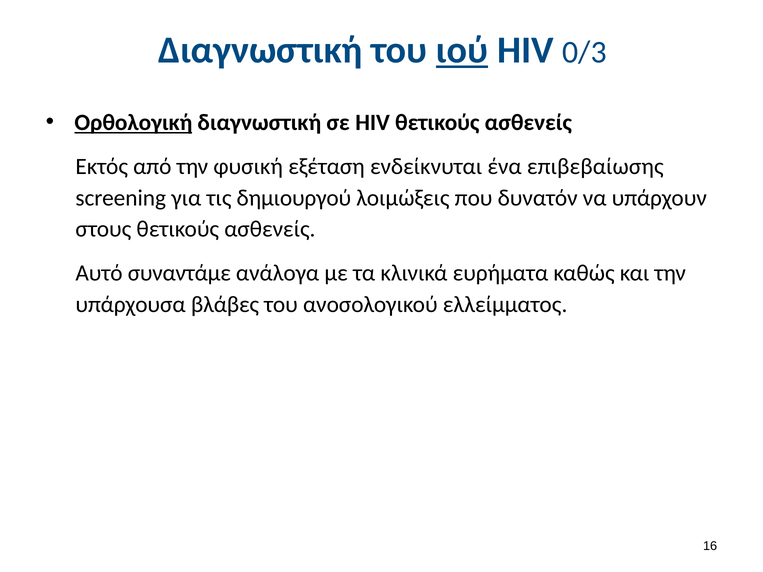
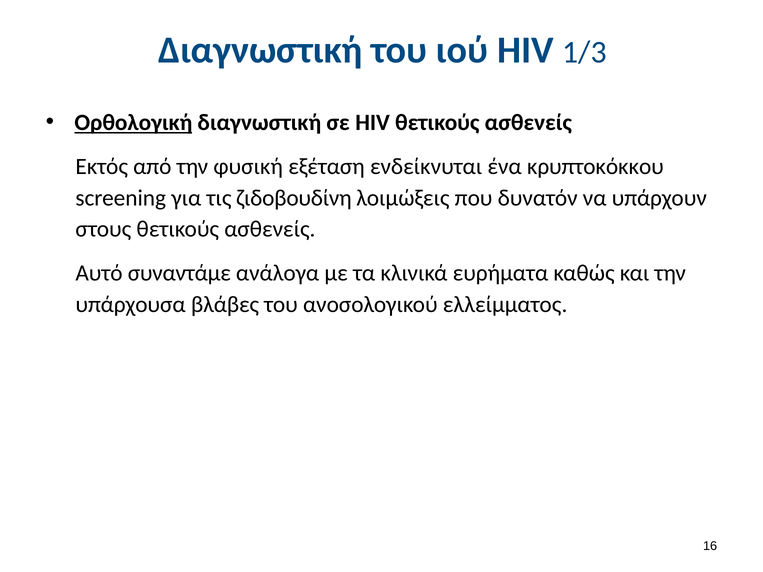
ιού underline: present -> none (462, 50)
0/3: 0/3 -> 1/3 (584, 52)
επιβεβαίωσης: επιβεβαίωσης -> κρυπτοκόκκου (595, 167)
δημιουργού: δημιουργού -> ζιδοβουδίνη (294, 198)
